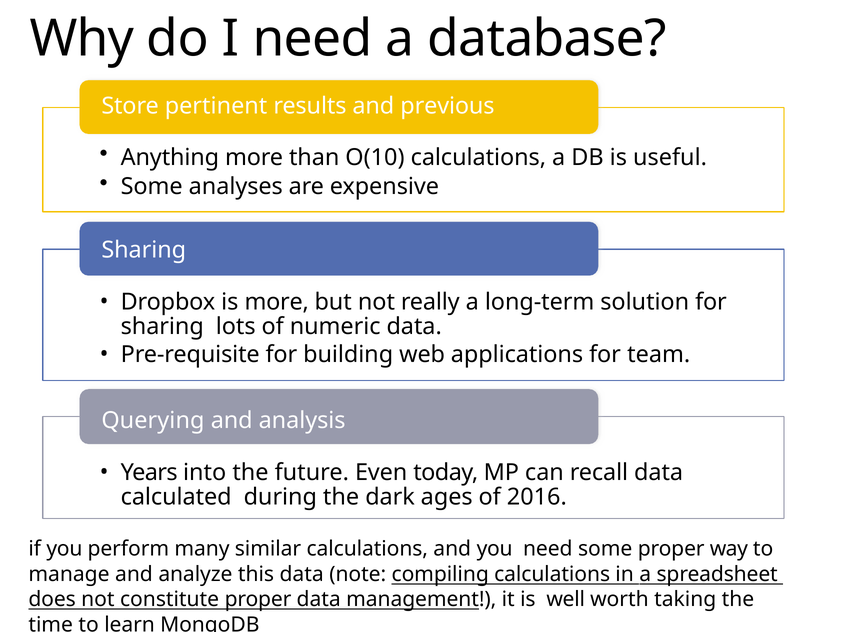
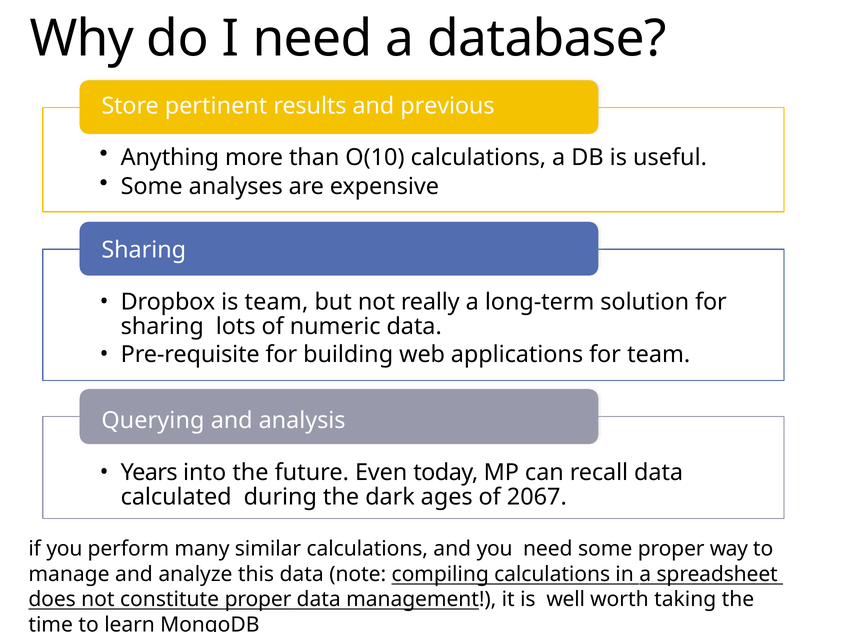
is more: more -> team (276, 302)
2016: 2016 -> 2067 (537, 497)
